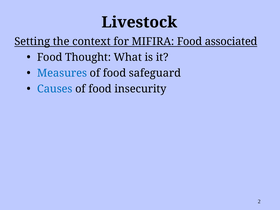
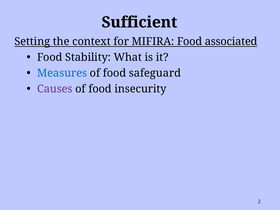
Livestock: Livestock -> Sufficient (139, 22)
Thought: Thought -> Stability (88, 57)
Causes colour: blue -> purple (55, 89)
